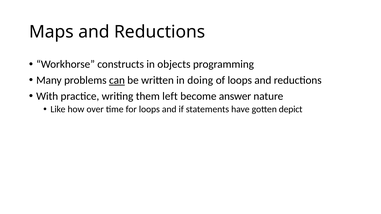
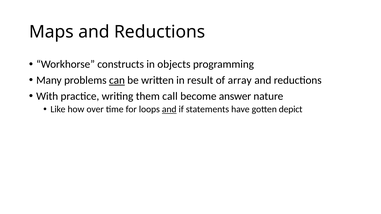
doing: doing -> result (200, 80)
of loops: loops -> array (240, 80)
left: left -> call (170, 96)
and underline: none -> present (169, 110)
